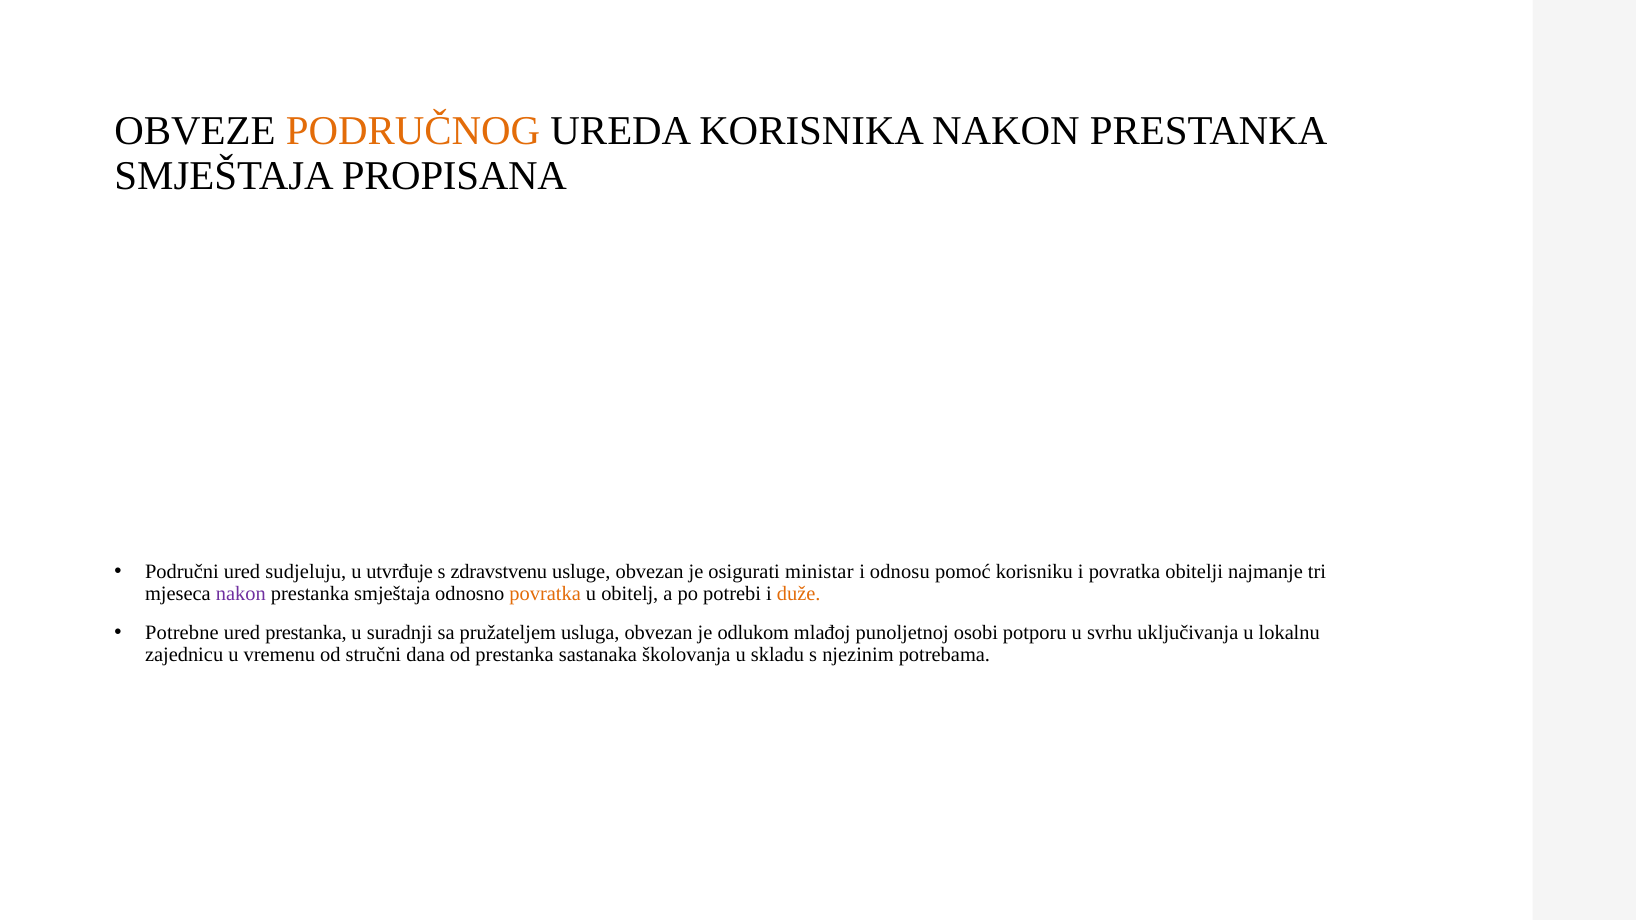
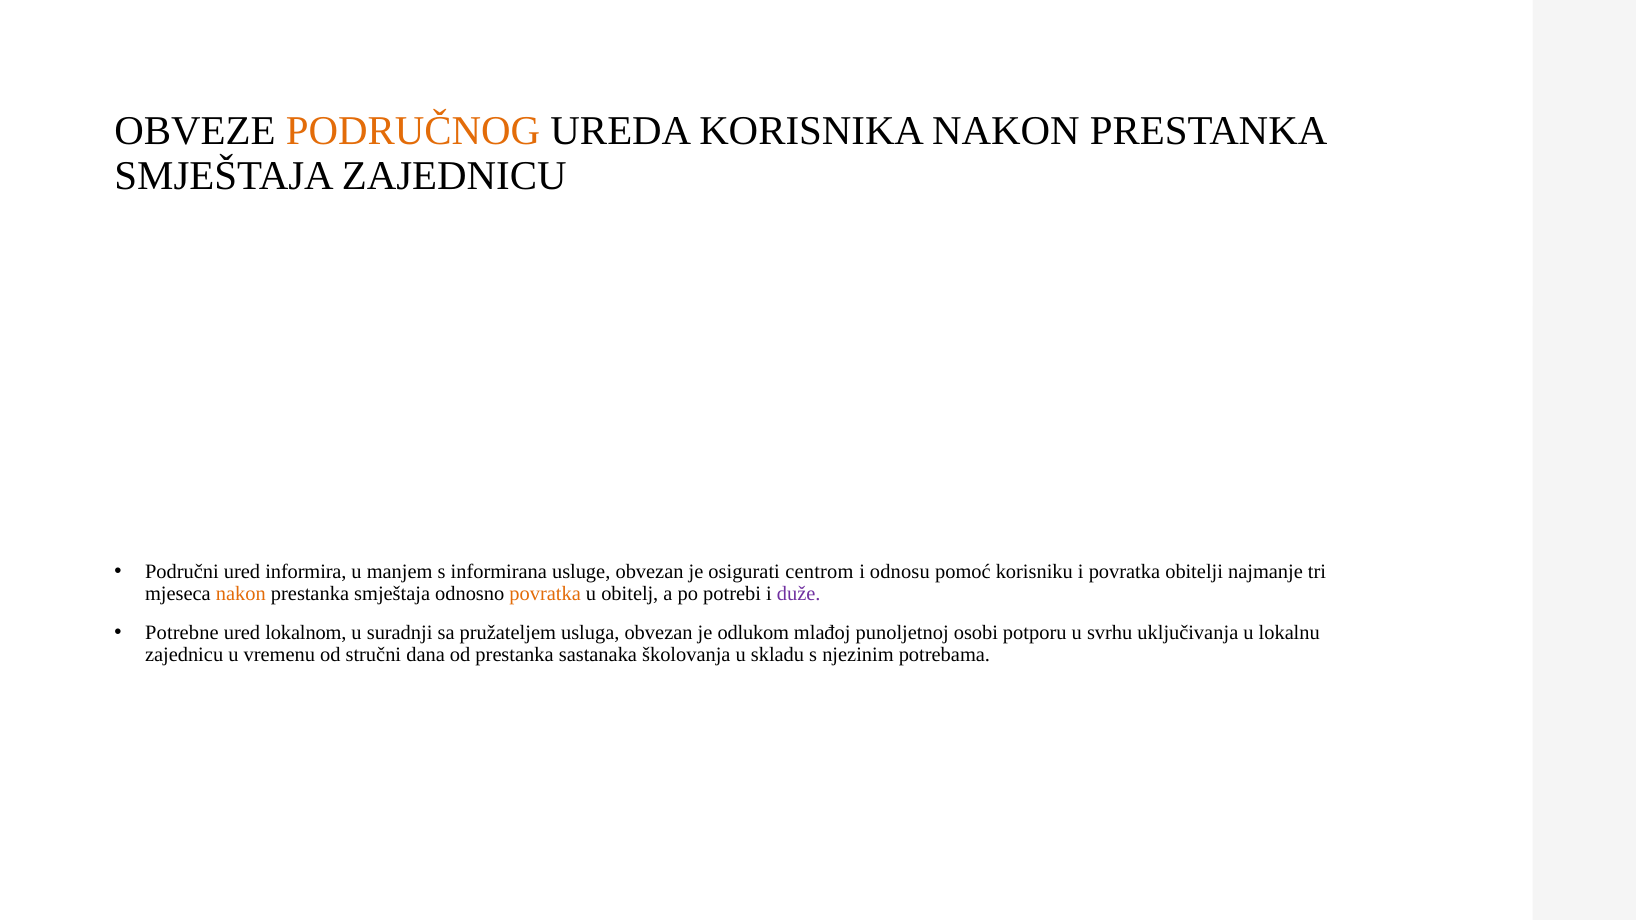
SMJEŠTAJA PROPISANA: PROPISANA -> ZAJEDNICU (454, 176)
sudjeluju: sudjeluju -> informira (306, 572)
utvrđuje: utvrđuje -> manjem (400, 572)
zdravstvenu: zdravstvenu -> informirana (499, 572)
ministar: ministar -> centrom (819, 572)
nakon colour: purple -> orange (241, 594)
duže colour: orange -> purple (799, 594)
ured prestanka: prestanka -> lokalnom (306, 633)
